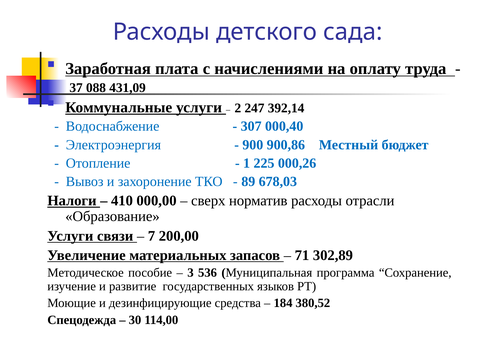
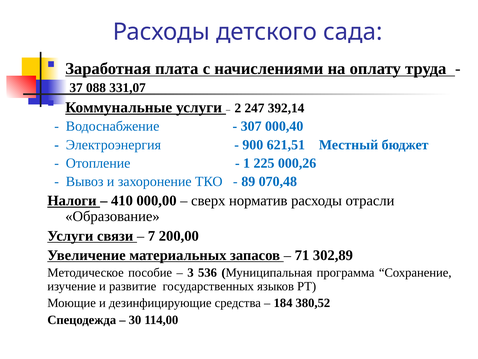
431,09: 431,09 -> 331,07 (128, 88)
900,86: 900,86 -> 621,51 (286, 145)
678,03: 678,03 -> 070,48 (278, 181)
